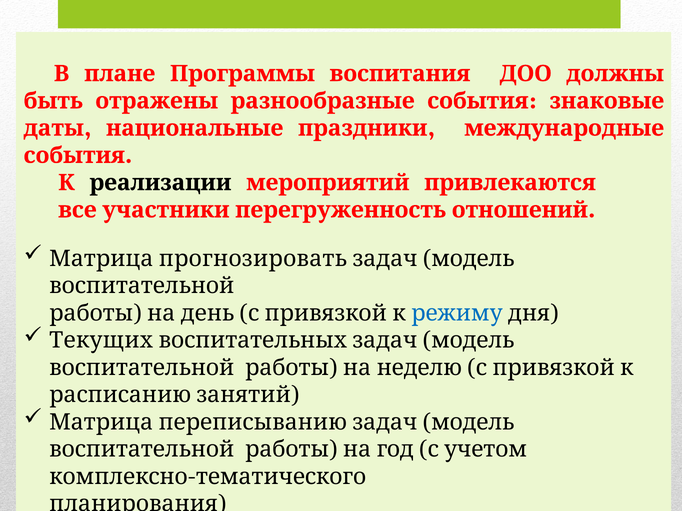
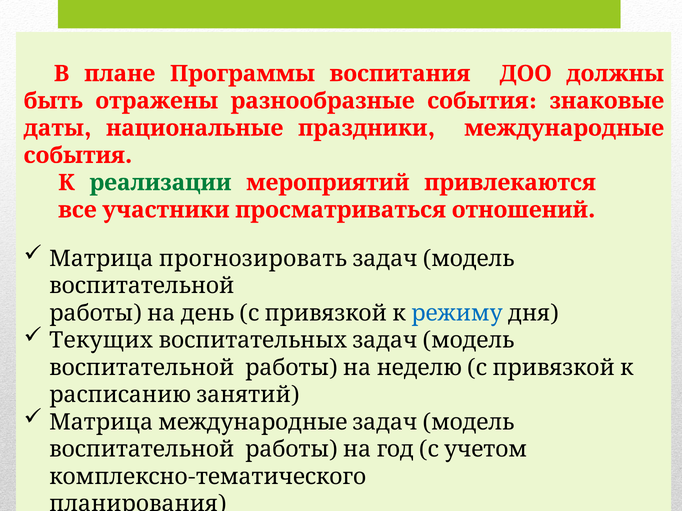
реализации colour: black -> green (160, 183)
перегруженность: перегруженность -> просматриваться (341, 210)
Матрица переписыванию: переписыванию -> международные (253, 423)
